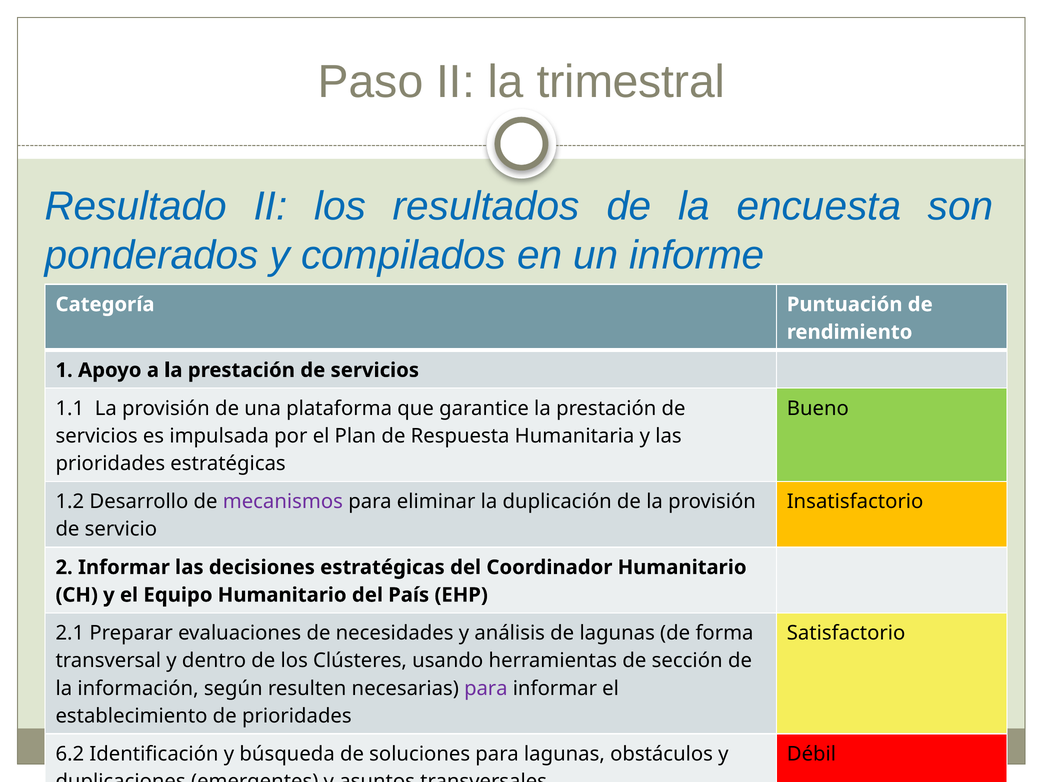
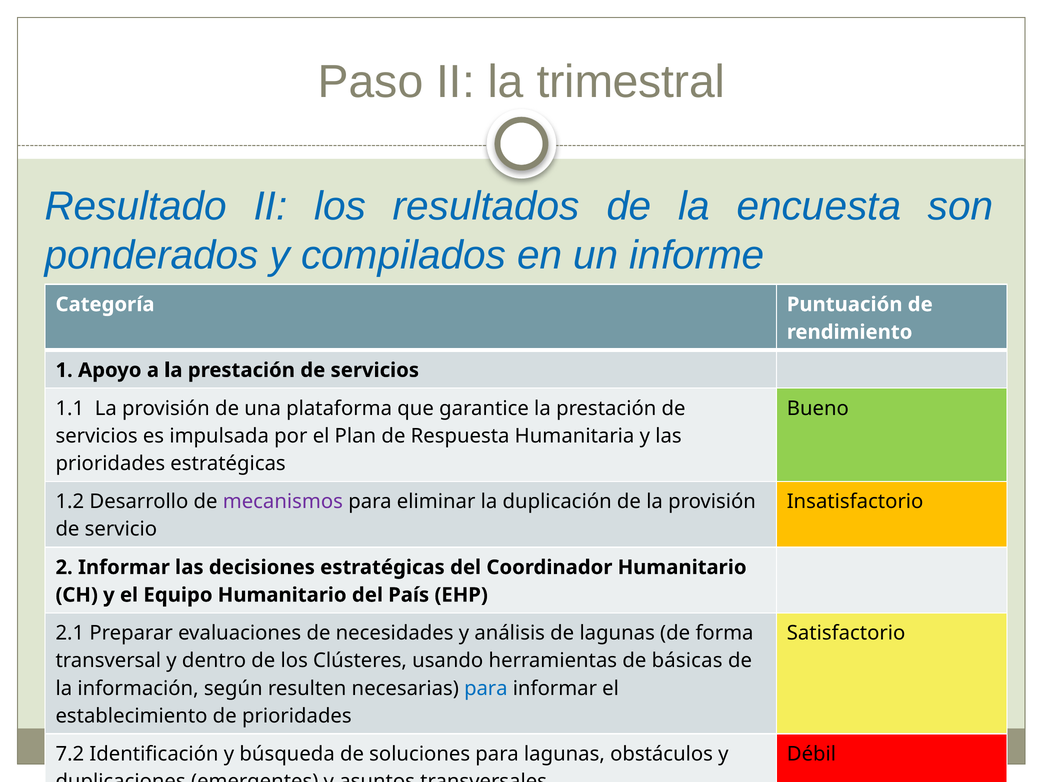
sección: sección -> básicas (687, 661)
para colour: purple -> blue (486, 689)
6.2: 6.2 -> 7.2 (70, 754)
